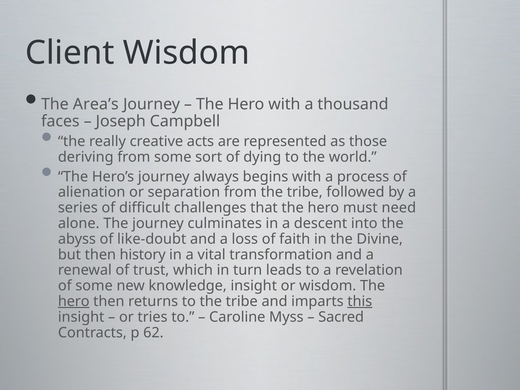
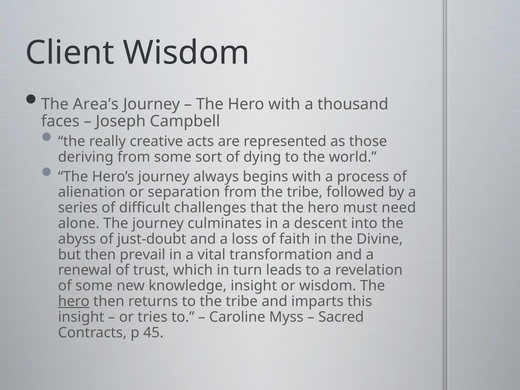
like-doubt: like-doubt -> just-doubt (152, 239)
history: history -> prevail (143, 255)
this underline: present -> none (360, 301)
62: 62 -> 45 (153, 333)
